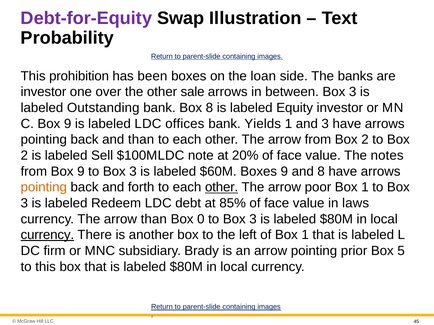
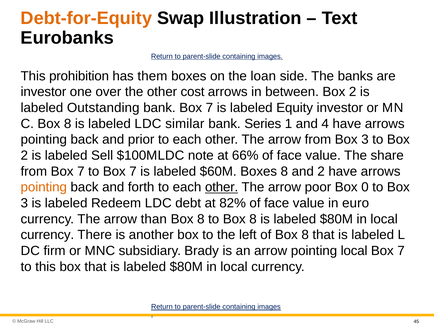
Debt-for-Equity colour: purple -> orange (86, 18)
Probability: Probability -> Eurobanks (67, 38)
been: been -> them (152, 76)
sale: sale -> cost (193, 92)
between Box 3: 3 -> 2 (353, 92)
bank Box 8: 8 -> 7 (209, 108)
C Box 9: 9 -> 8 (68, 124)
offices: offices -> similar (185, 124)
Yields: Yields -> Series (263, 124)
and 3: 3 -> 4 (325, 124)
and than: than -> prior (141, 140)
from Box 2: 2 -> 3 (365, 140)
20%: 20% -> 66% (245, 156)
notes: notes -> share (387, 156)
from Box 9: 9 -> 7 (81, 172)
3: 3 -> 7 (133, 172)
Boxes 9: 9 -> 8 (284, 172)
and 8: 8 -> 2 (321, 172)
1: 1 -> 0 (365, 188)
85%: 85% -> 82% (233, 203)
laws: laws -> euro (356, 203)
0: 0 -> 8 (201, 219)
3: 3 -> 8 (253, 219)
currency underline: present -> none (47, 235)
of Box 1: 1 -> 8 (305, 235)
pointing prior: prior -> local (354, 251)
5: 5 -> 7 (401, 251)
